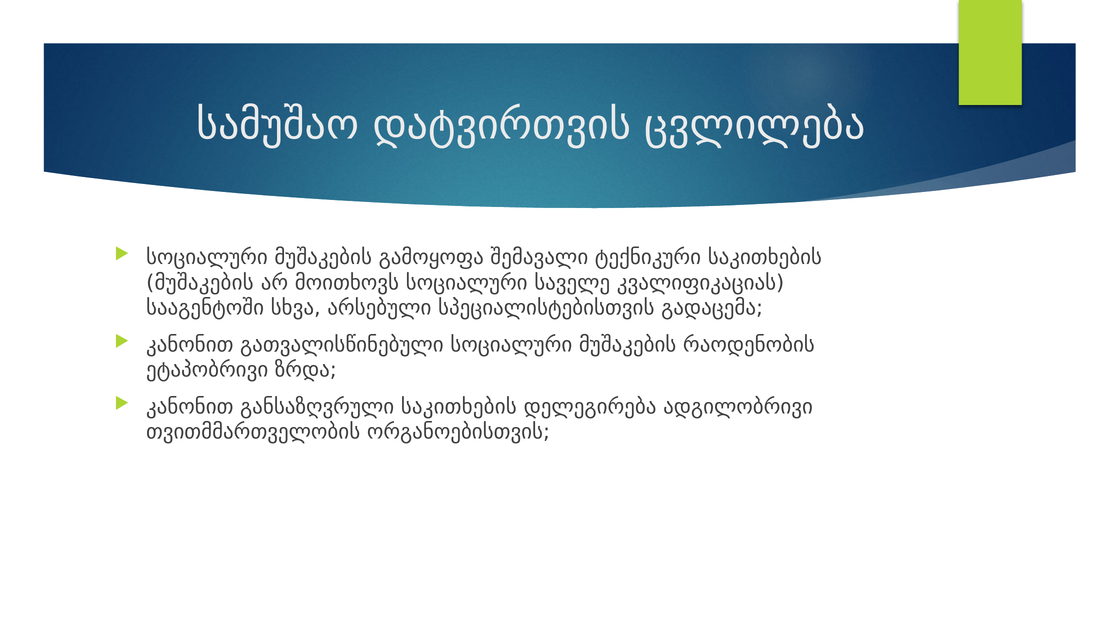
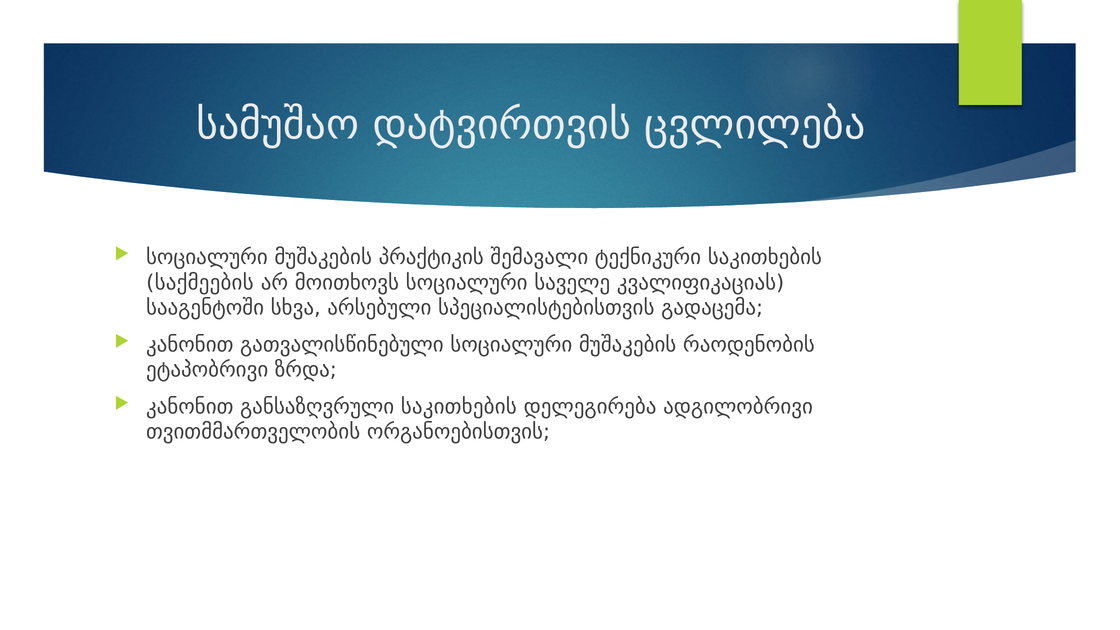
გამოყოფა: გამოყოფა -> პრაქტიკის (431, 257)
მუშაკების: მუშაკების -> საქმეების (200, 283)
